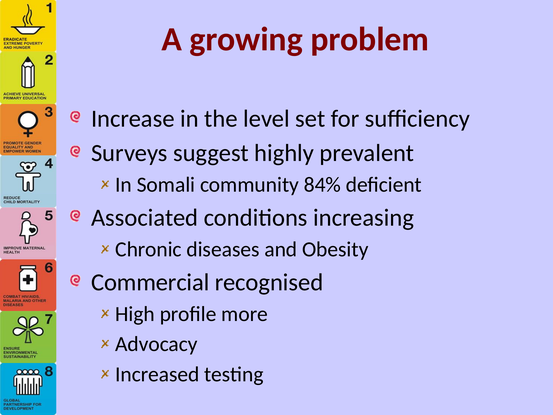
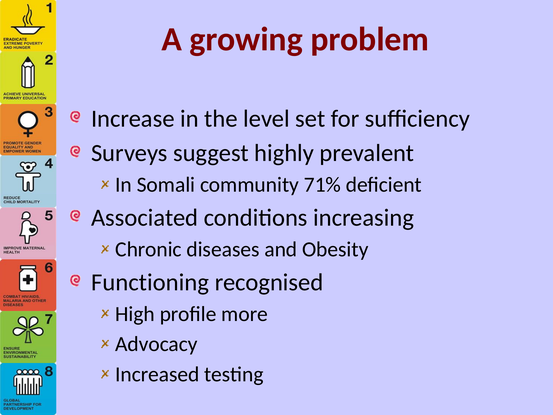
84%: 84% -> 71% (322, 185)
Commercial: Commercial -> Functioning (150, 282)
